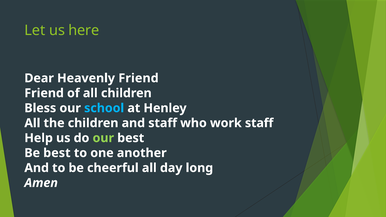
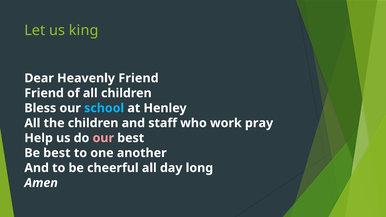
here: here -> king (84, 30)
work staff: staff -> pray (259, 123)
our colour: light green -> pink (103, 138)
